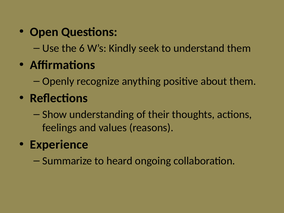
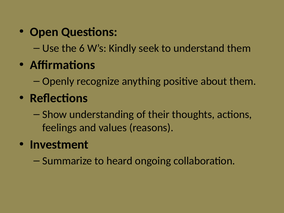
Experience: Experience -> Investment (59, 144)
